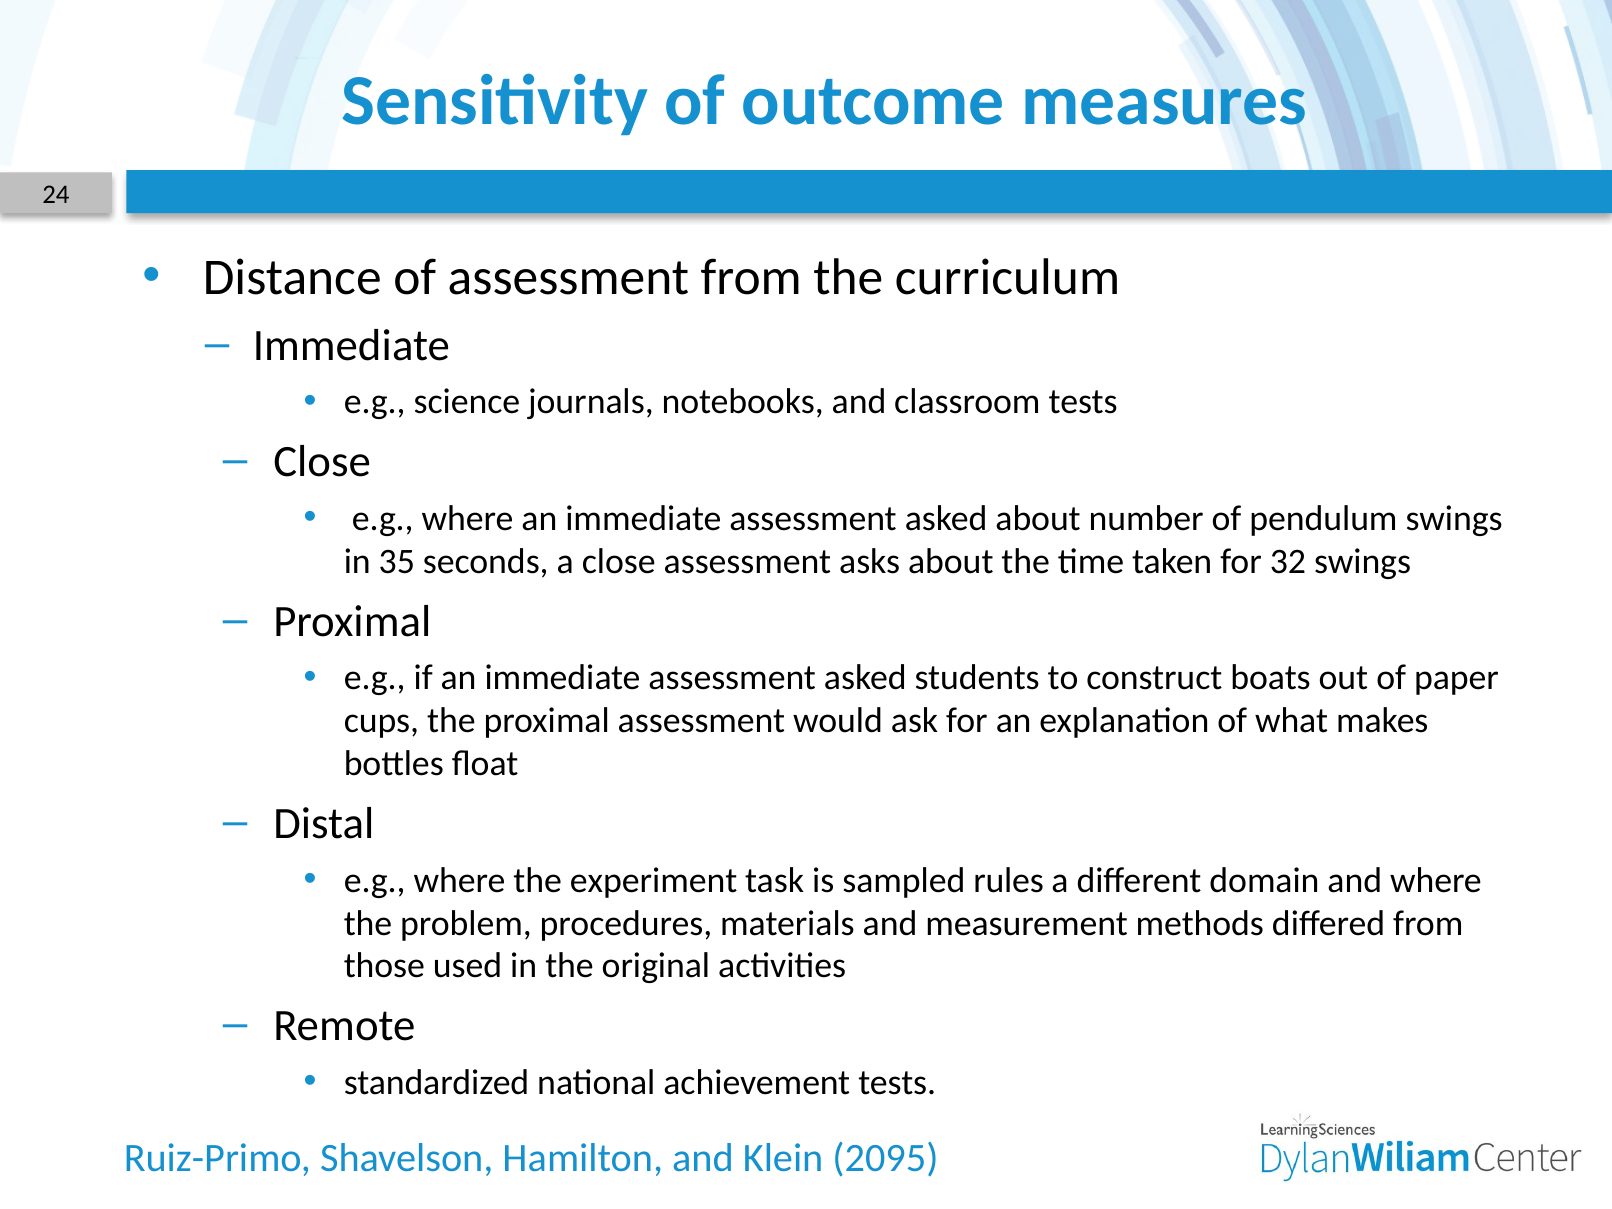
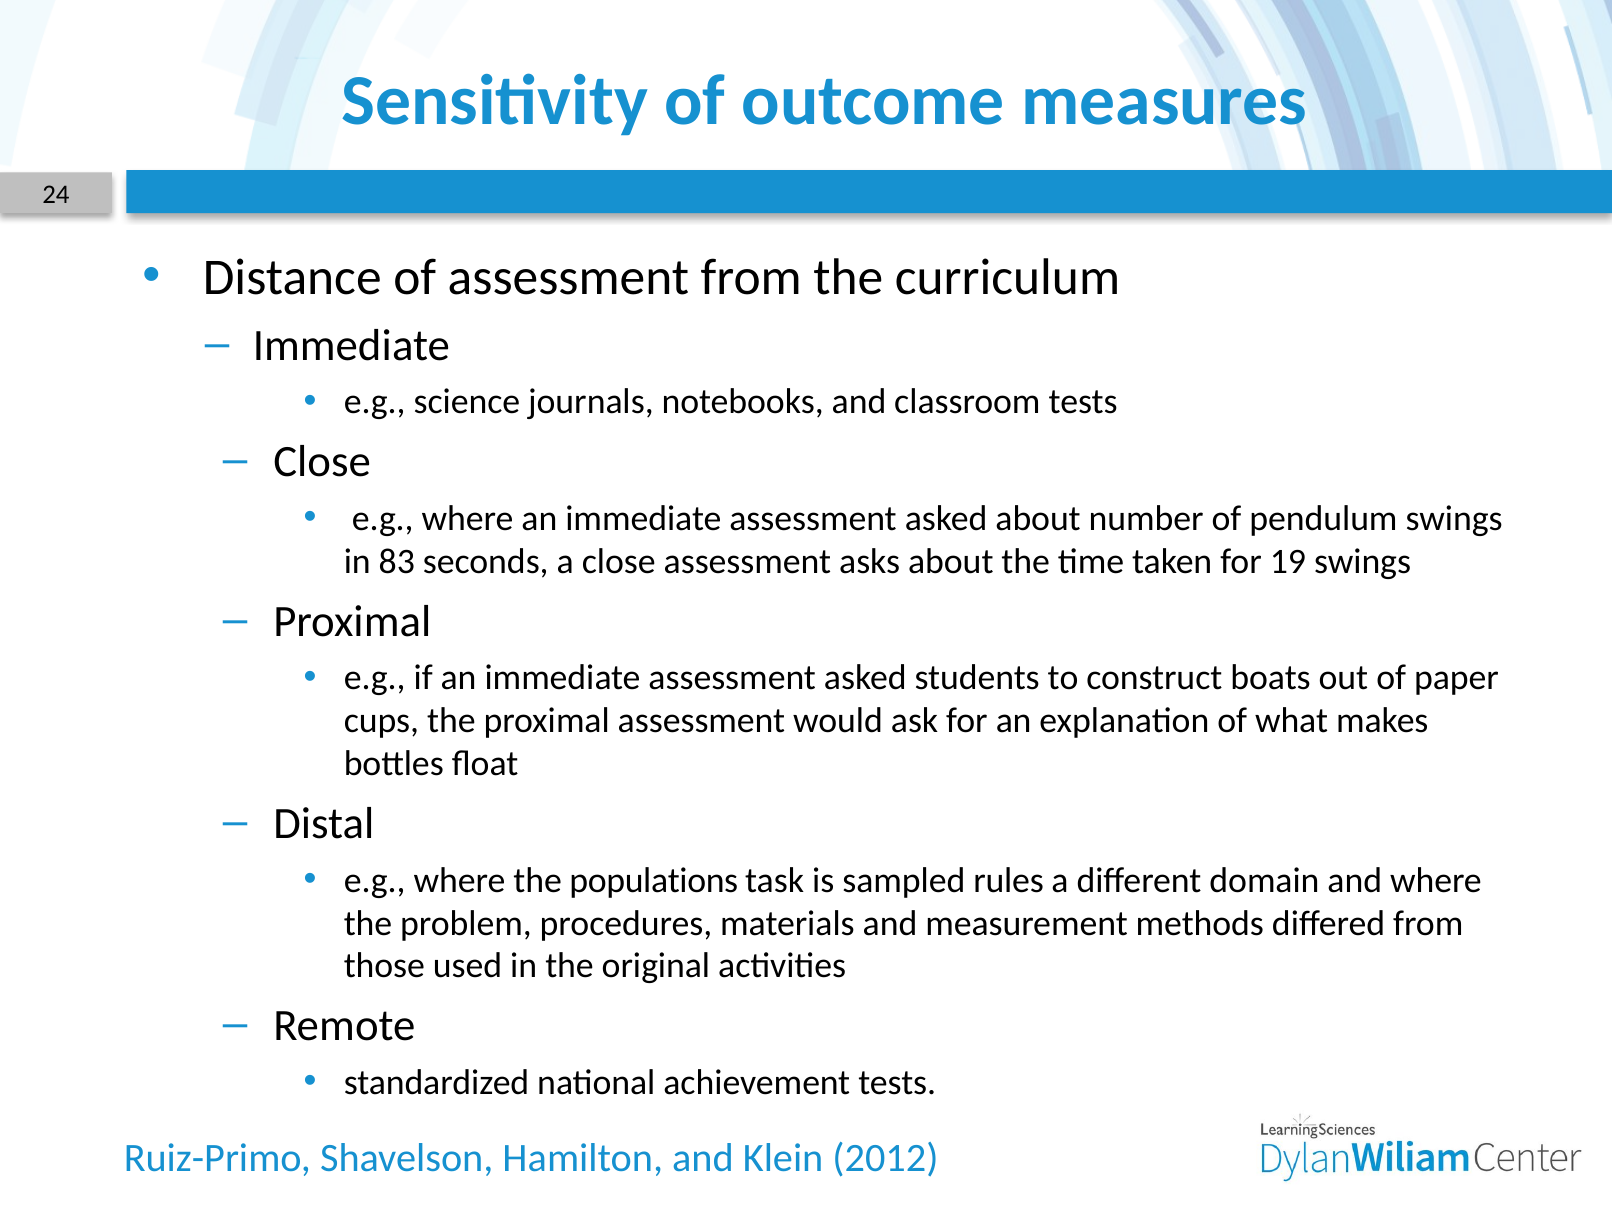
35: 35 -> 83 (397, 562)
32: 32 -> 19 (1288, 562)
experiment: experiment -> populations (654, 880)
2095: 2095 -> 2012 (885, 1158)
